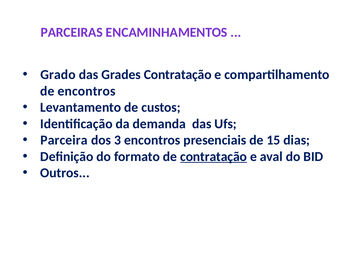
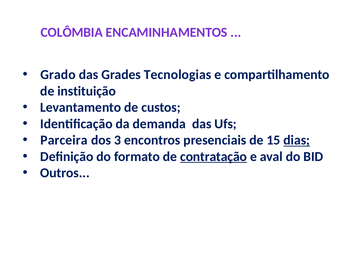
PARCEIRAS: PARCEIRAS -> COLÔMBIA (72, 32)
Grades Contratação: Contratação -> Tecnologias (178, 75)
de encontros: encontros -> instituição (87, 91)
dias underline: none -> present (297, 140)
